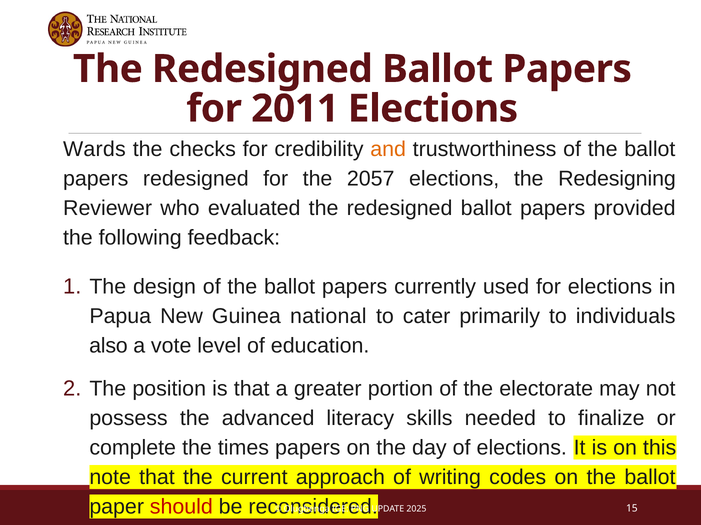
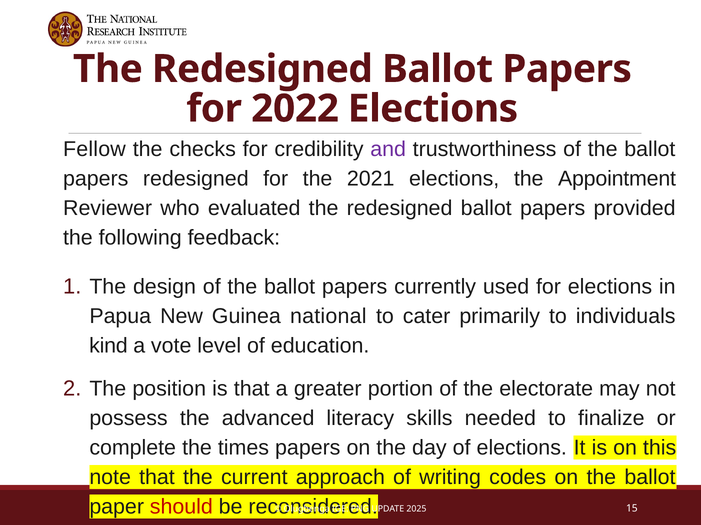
2011: 2011 -> 2022 (295, 109)
Wards: Wards -> Fellow (94, 149)
and colour: orange -> purple (388, 149)
2057: 2057 -> 2021 (371, 179)
Redesigning: Redesigning -> Appointment (617, 179)
also: also -> kind (108, 346)
